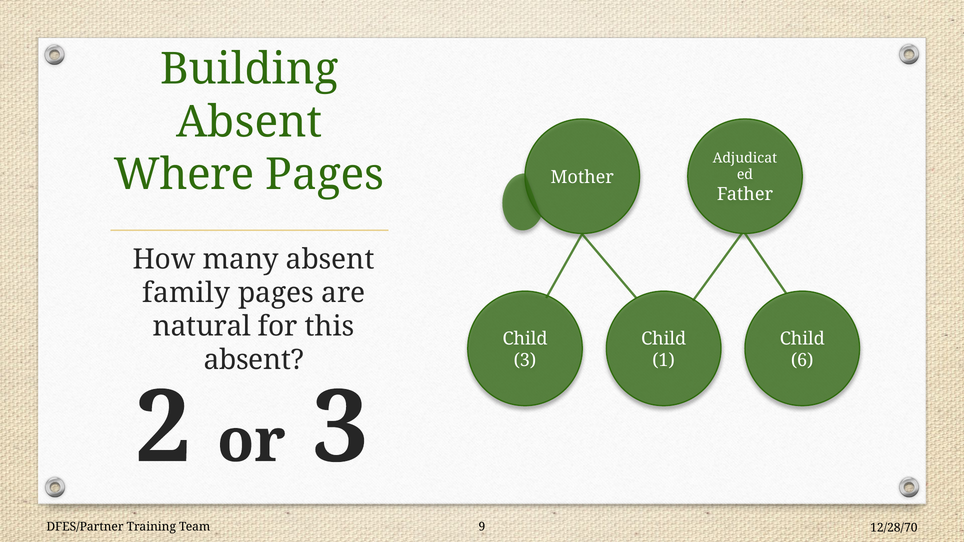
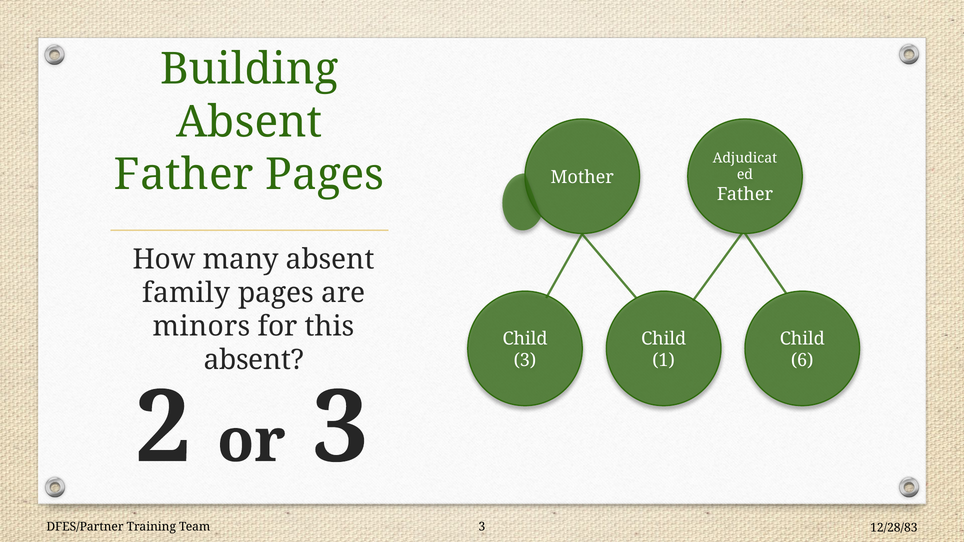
Where: Where -> Father (184, 175)
natural: natural -> minors (202, 327)
Team 9: 9 -> 3 (482, 527)
12/28/70: 12/28/70 -> 12/28/83 (894, 528)
